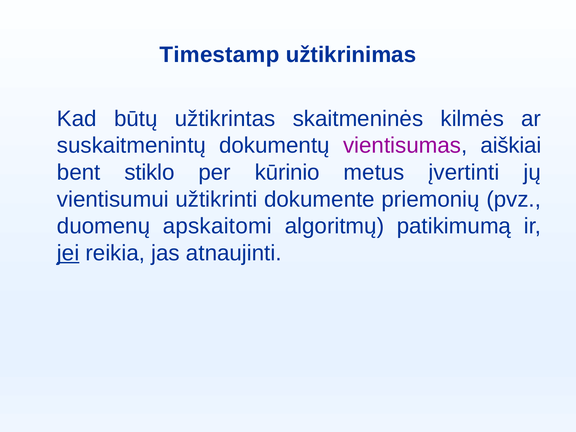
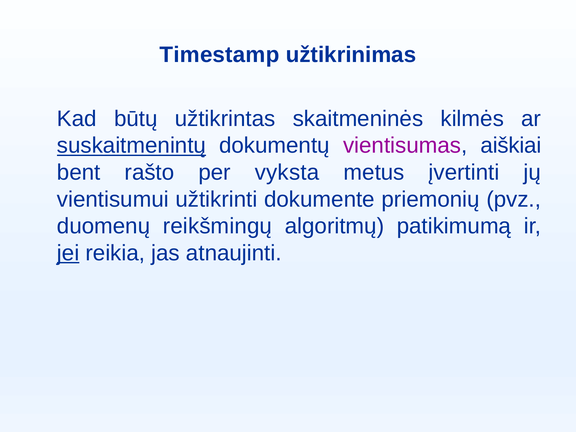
suskaitmenintų underline: none -> present (131, 146)
stiklo: stiklo -> rašto (149, 172)
kūrinio: kūrinio -> vyksta (287, 172)
apskaitomi: apskaitomi -> reikšmingų (217, 226)
